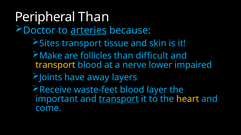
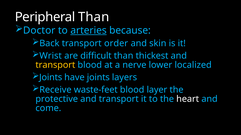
Sites: Sites -> Back (49, 43)
tissue: tissue -> order (116, 43)
Make: Make -> Wrist (51, 56)
follicles: follicles -> difficult (96, 56)
difficult: difficult -> thickest (152, 56)
impaired: impaired -> localized (193, 65)
have away: away -> joints (98, 78)
important: important -> protective (57, 99)
transport underline: present -> none (119, 99)
heart colour: yellow -> white (188, 99)
